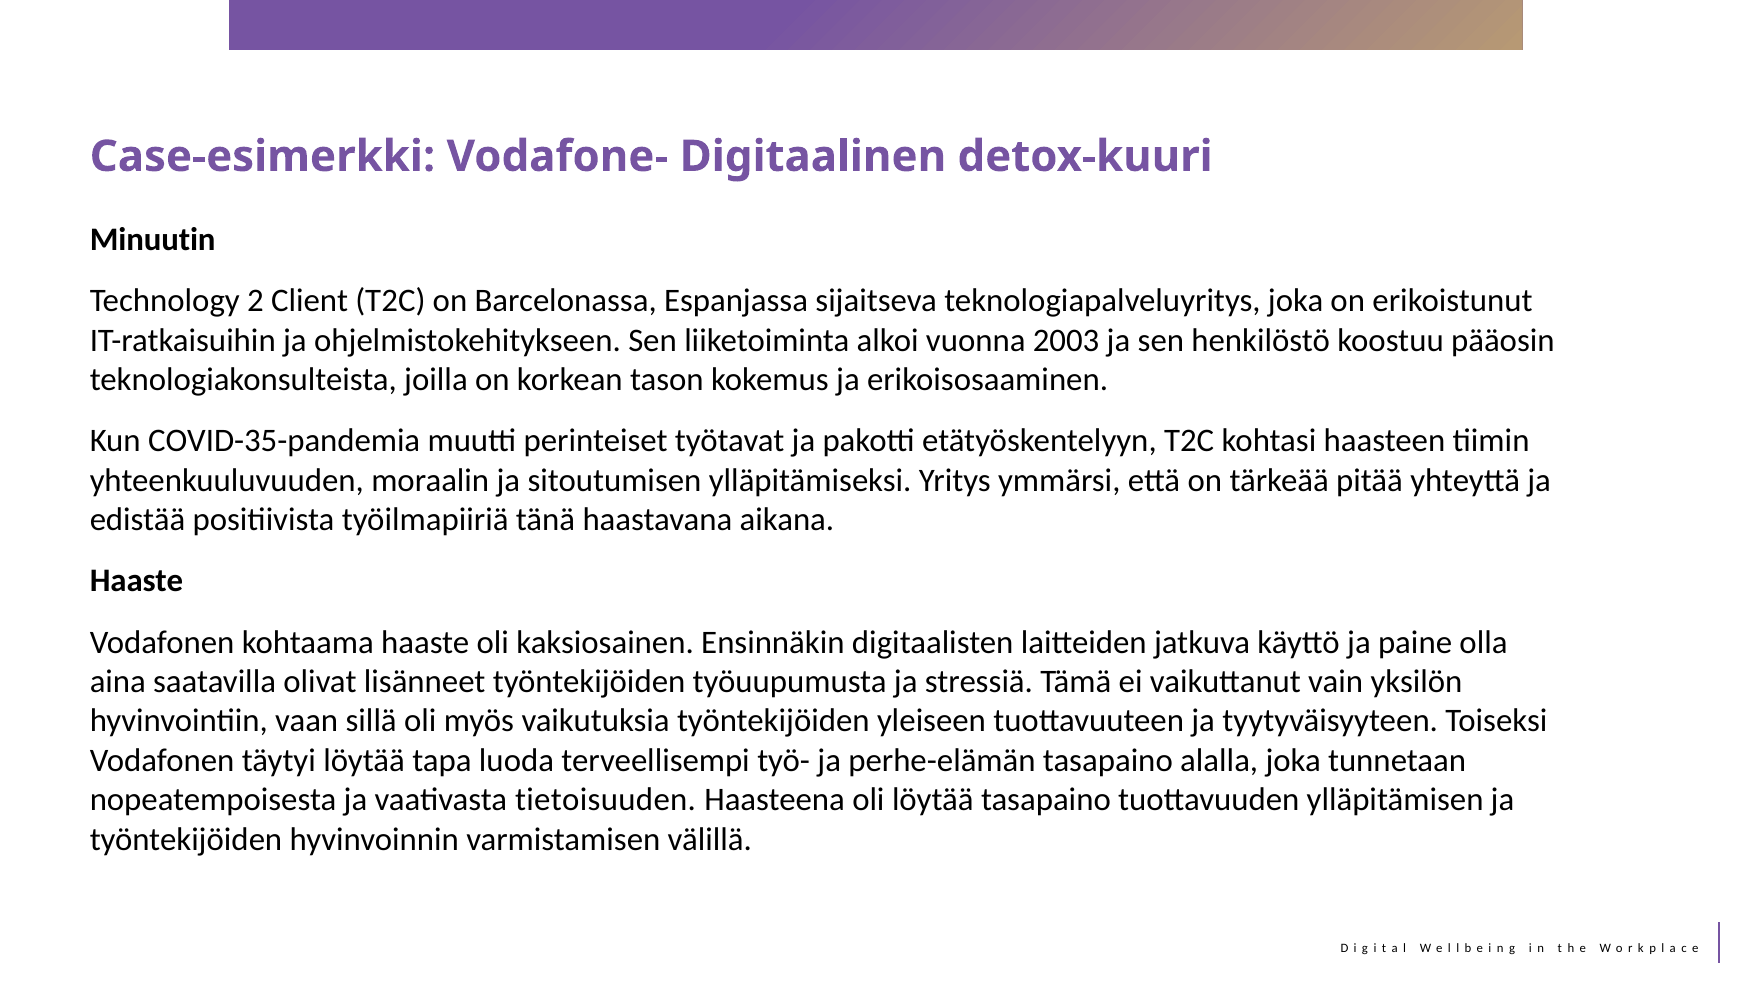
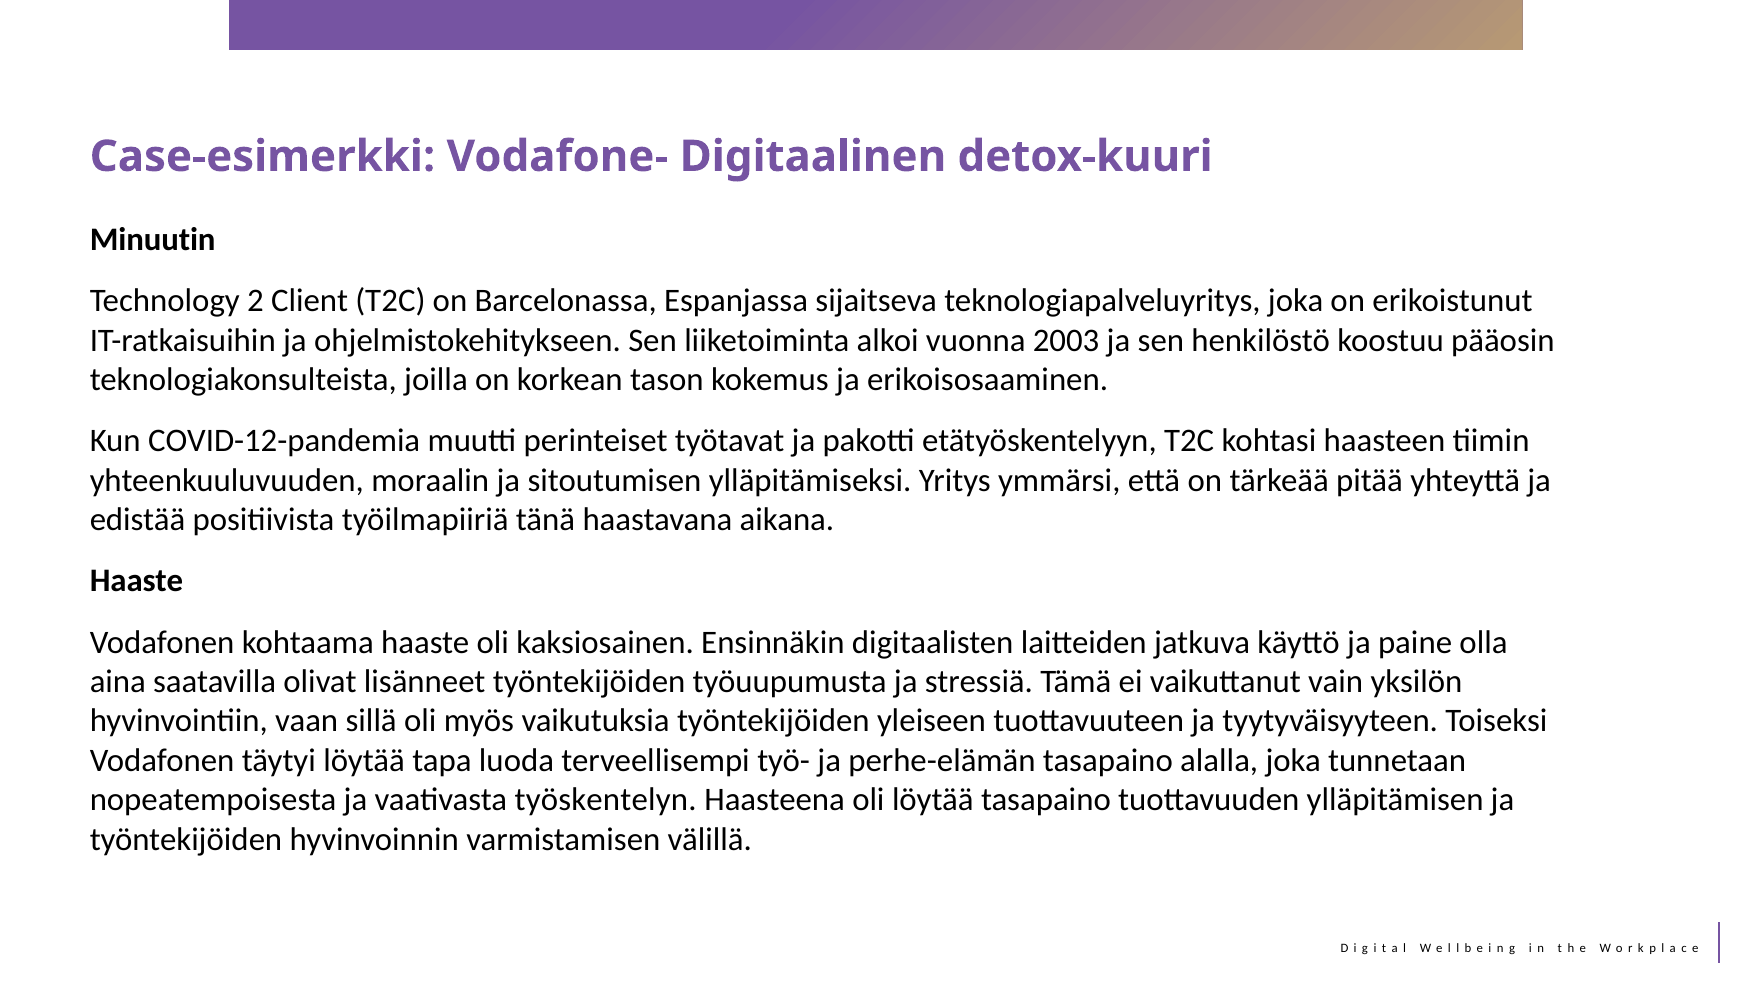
COVID-35-pandemia: COVID-35-pandemia -> COVID-12-pandemia (284, 441)
tietoisuuden: tietoisuuden -> työskentelyn (606, 800)
